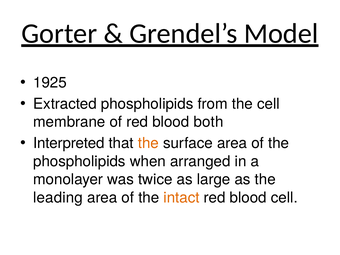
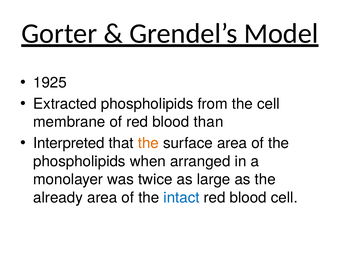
both: both -> than (208, 122)
leading: leading -> already (58, 198)
intact colour: orange -> blue (181, 198)
